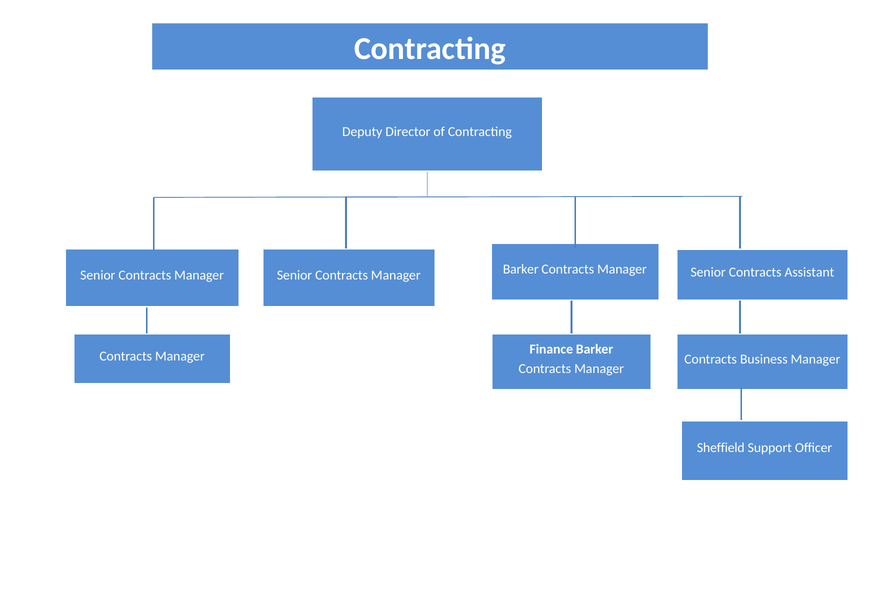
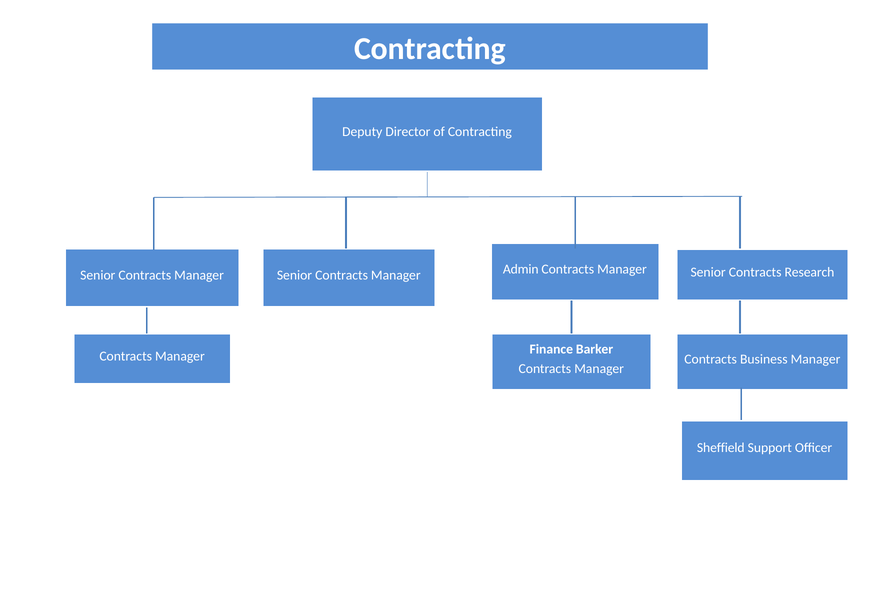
Barker: Barker -> Admin (521, 269)
Assistant: Assistant -> Research (809, 272)
